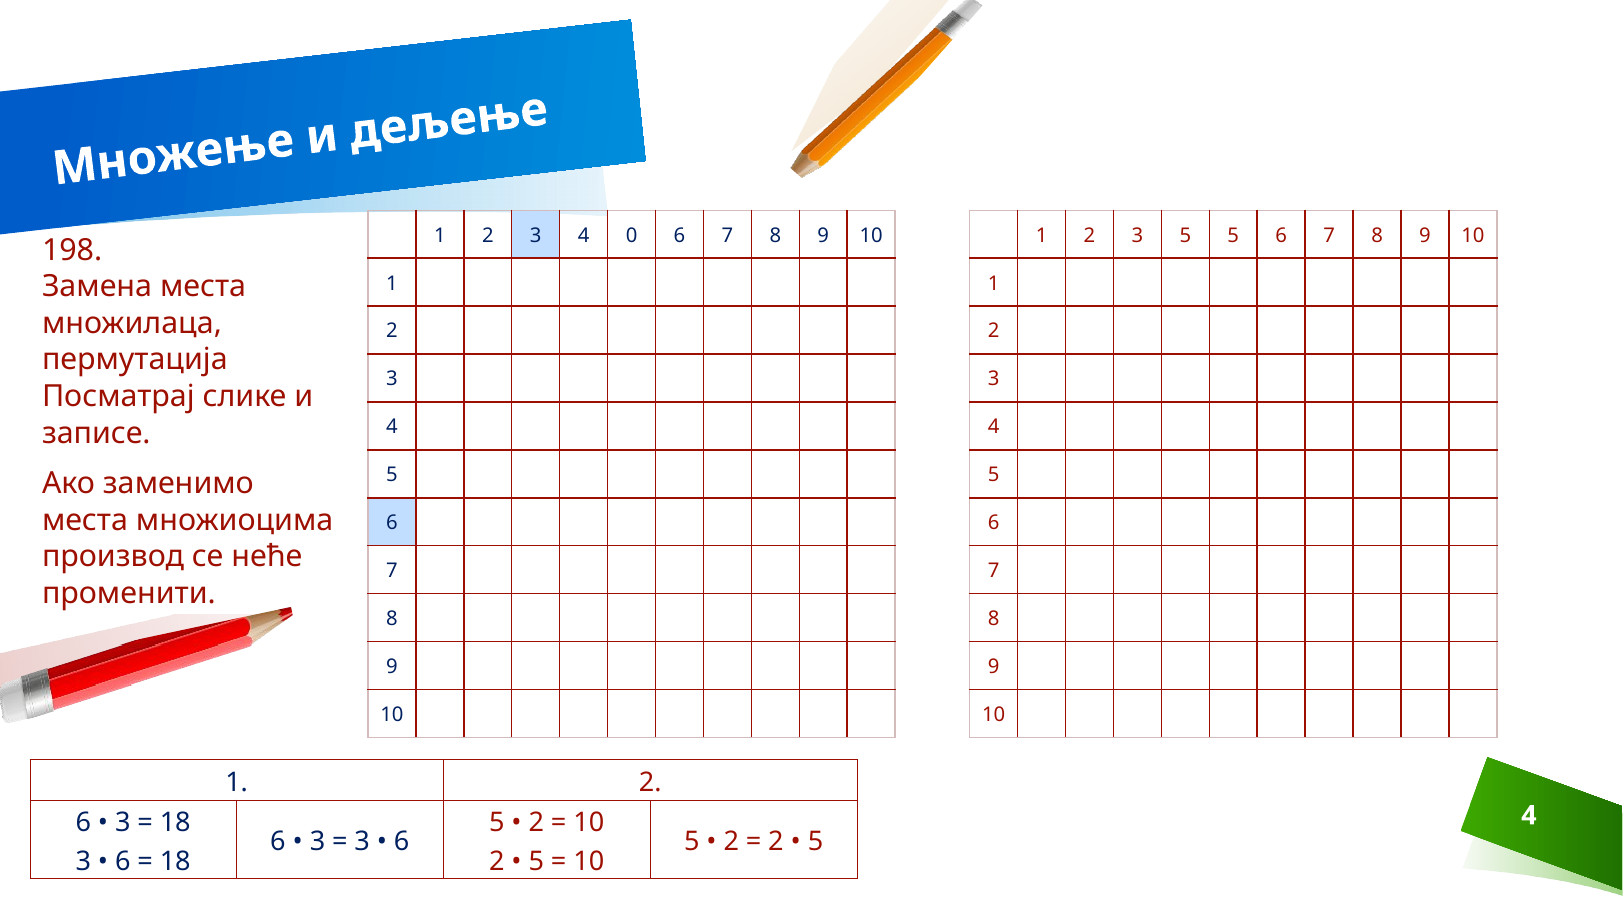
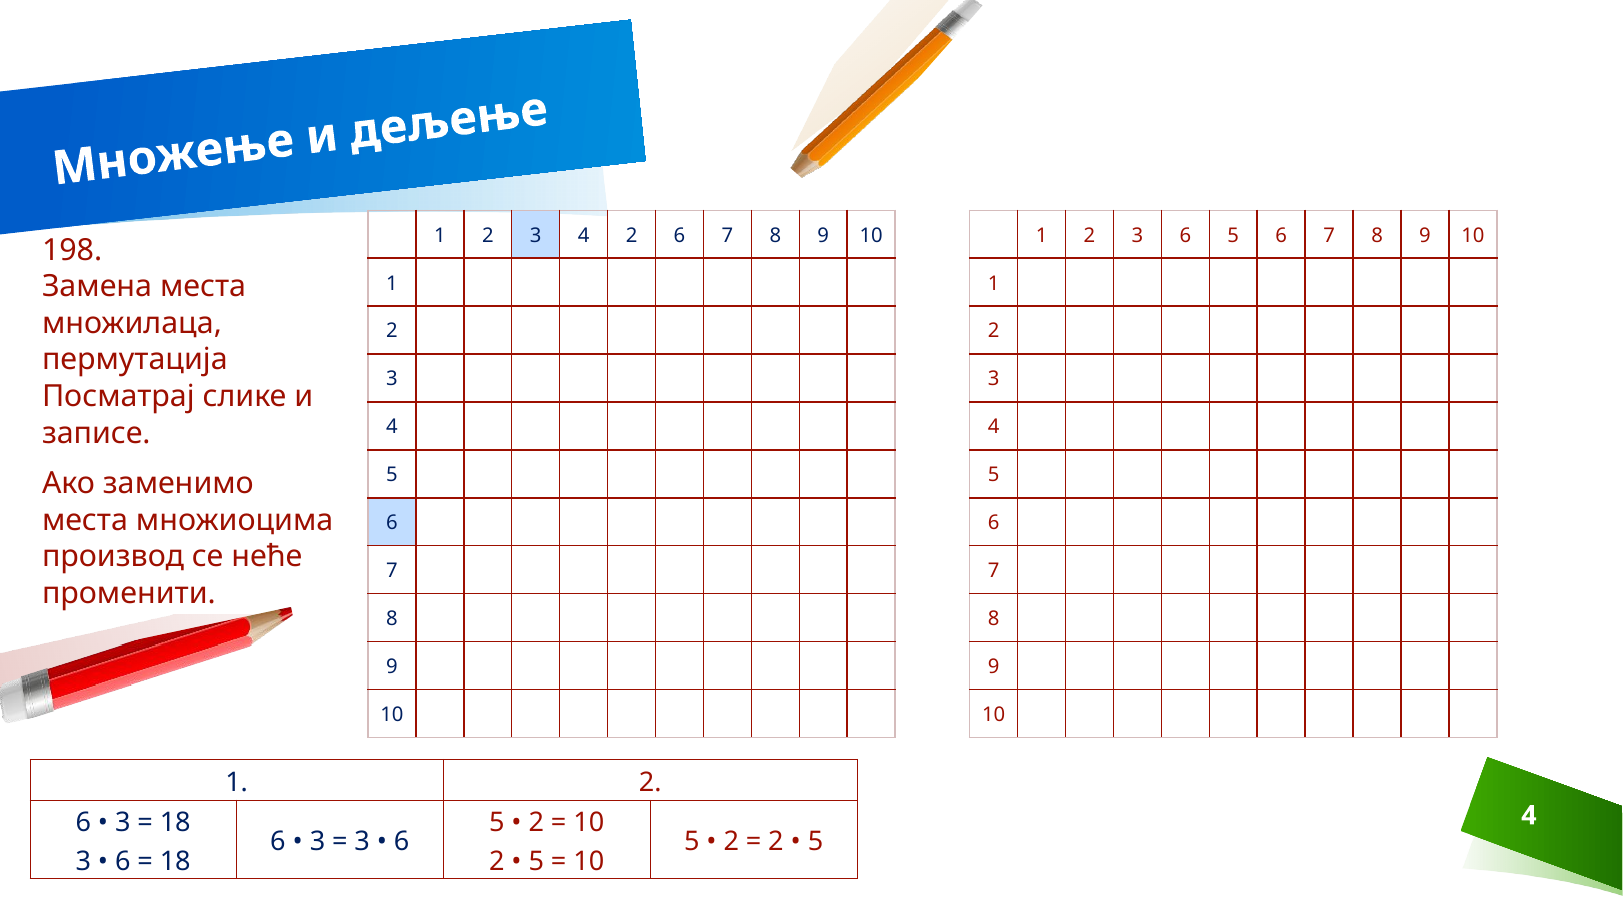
4 0: 0 -> 2 (632, 235)
3 5: 5 -> 6 (1185, 235)
